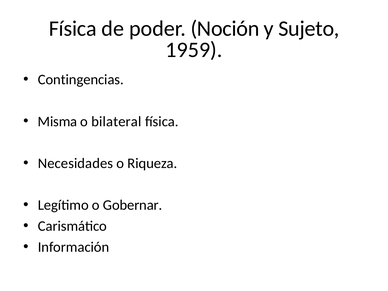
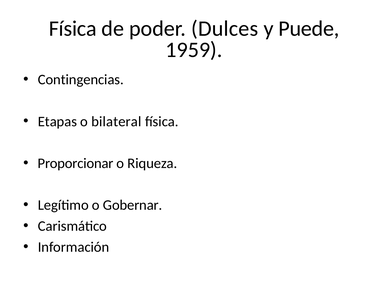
Noción: Noción -> Dulces (225, 29)
Sujeto: Sujeto -> Puede (309, 29)
Misma: Misma -> Etapas (57, 121)
Necesidades: Necesidades -> Proporcionar (76, 163)
